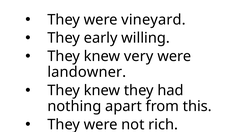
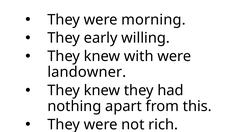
vineyard: vineyard -> morning (153, 20)
very: very -> with (139, 56)
